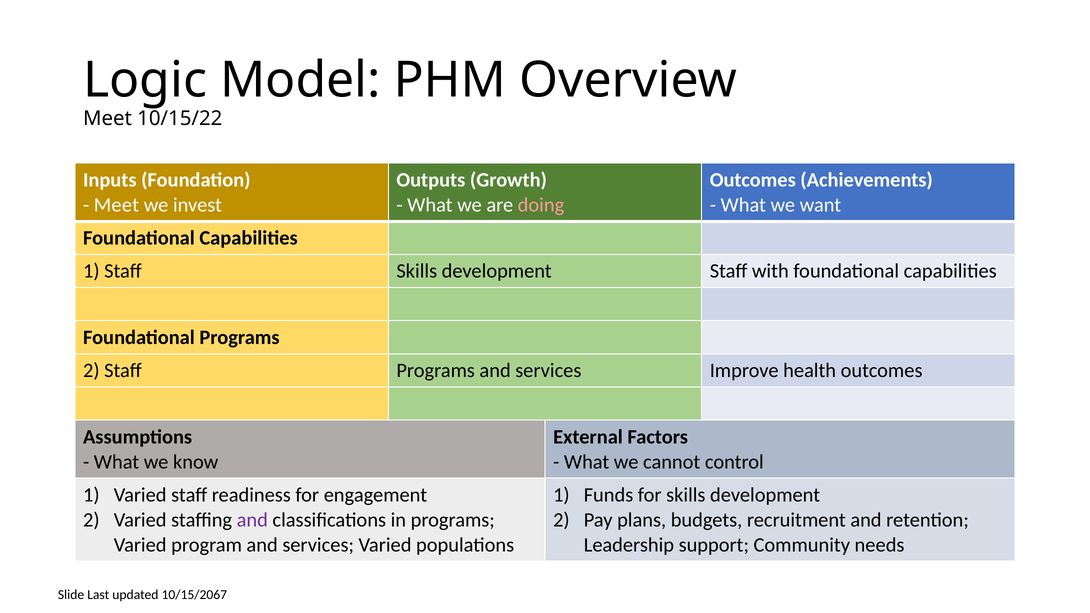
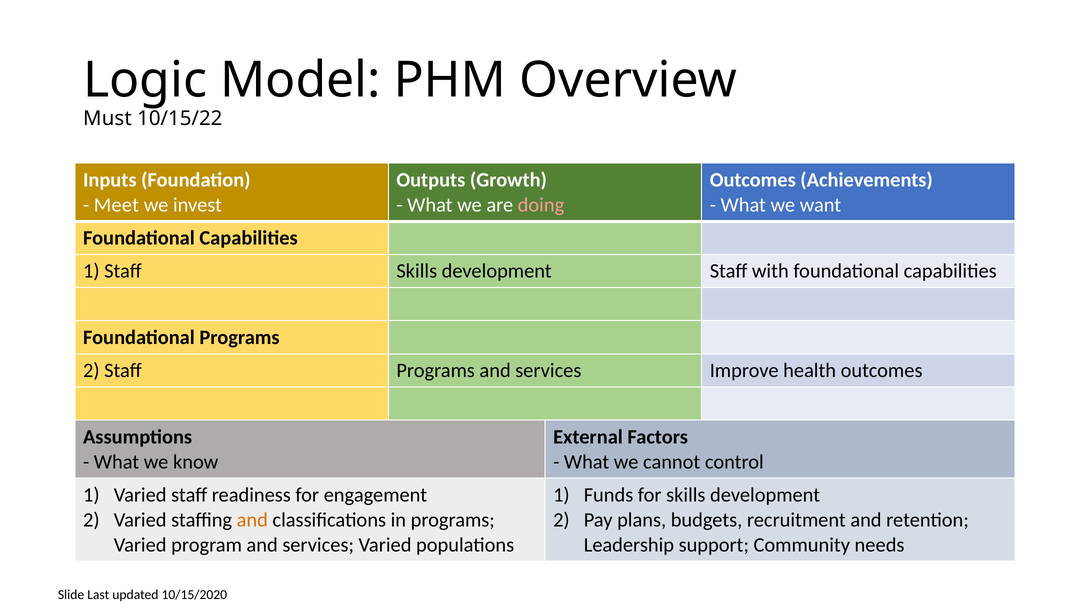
Meet: Meet -> Must (107, 119)
and colour: purple -> orange (252, 520)
10/15/2067: 10/15/2067 -> 10/15/2020 (194, 595)
